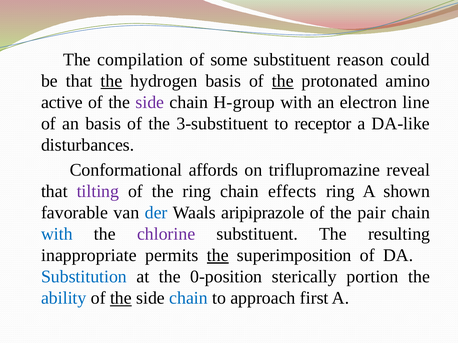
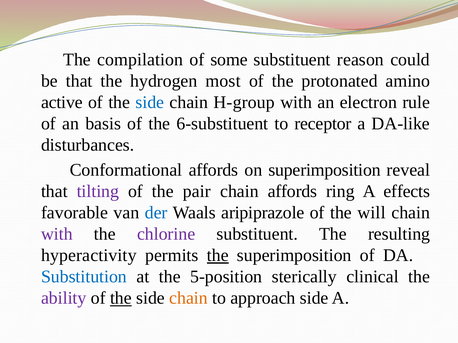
the underline: present -> none (111, 81)
hydrogen basis: basis -> most (223, 81)
the underline: present -> none (283, 81)
side colour: purple -> blue (150, 102)
line: line -> rule (416, 102)
3-substituent: 3-substituent -> 6-substituent (222, 124)
on triflupromazine: triflupromazine -> superimposition (325, 170)
the ring: ring -> pair (197, 192)
chain effects: effects -> affords (292, 192)
shown: shown -> effects (407, 192)
pair: pair -> will (372, 213)
with colour: blue -> purple (57, 234)
inappropriate: inappropriate -> hyperactivity (89, 256)
0-position: 0-position -> 5-position (226, 277)
portion: portion -> clinical (373, 277)
ability colour: blue -> purple (64, 299)
chain colour: blue -> orange (188, 299)
approach first: first -> side (314, 299)
